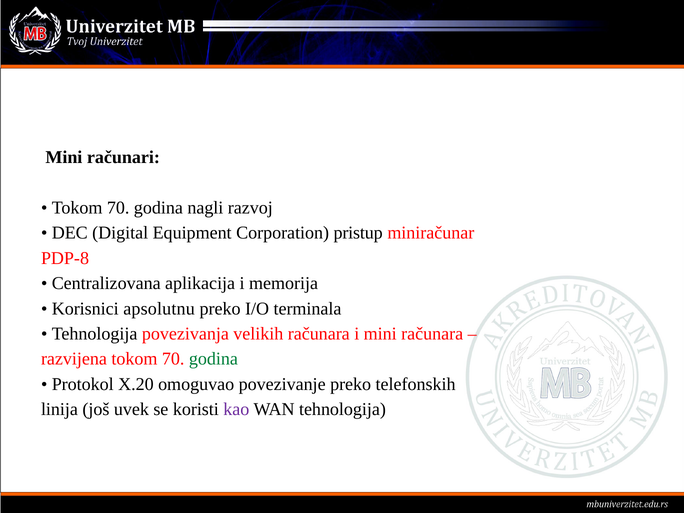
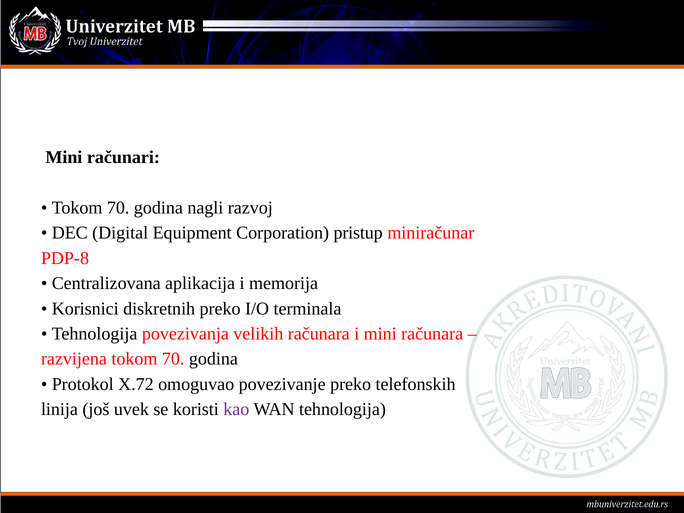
apsolutnu: apsolutnu -> diskretnih (159, 309)
godina colour: green -> black (213, 359)
X.20: X.20 -> X.72 (136, 384)
